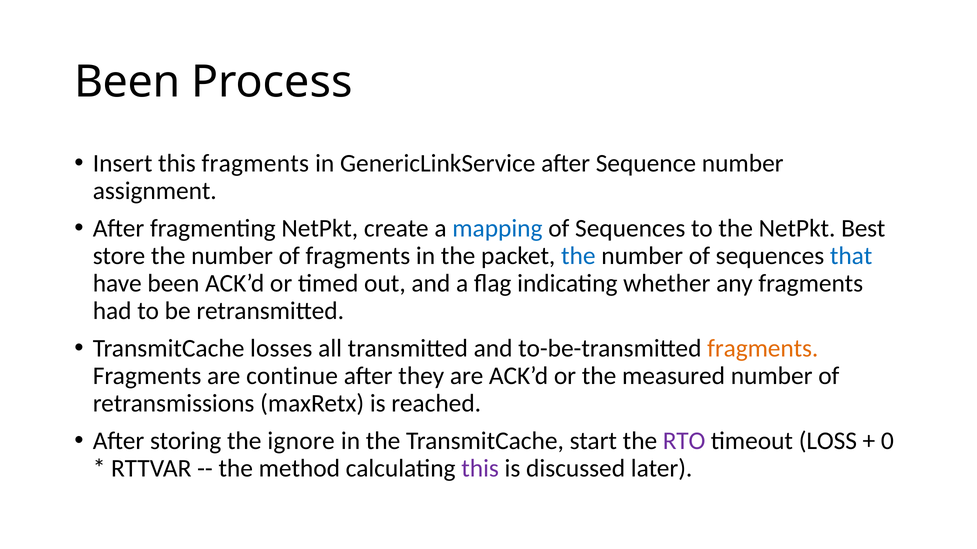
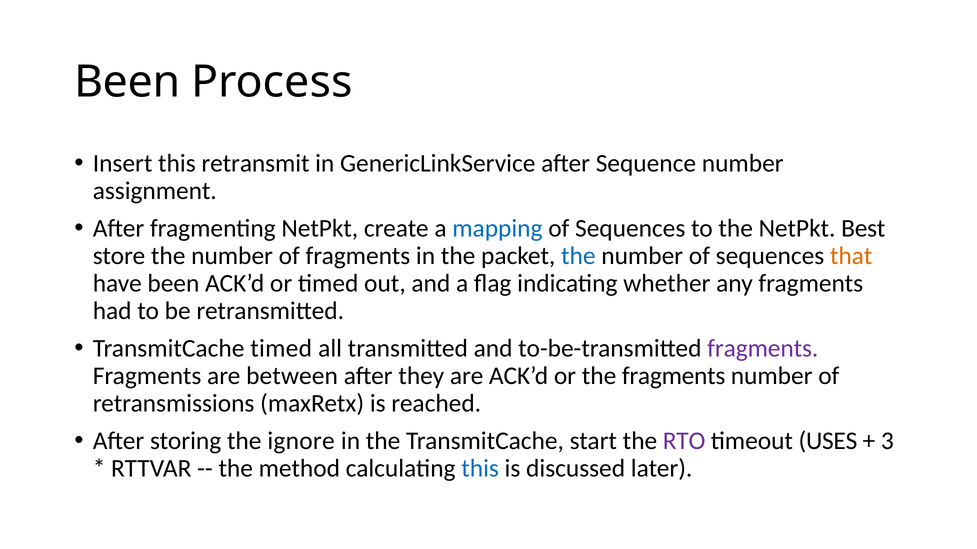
this fragments: fragments -> retransmit (255, 164)
that colour: blue -> orange (851, 256)
TransmitCache losses: losses -> timed (281, 349)
fragments colour: orange -> purple (763, 349)
continue: continue -> between (292, 376)
the measured: measured -> fragments (674, 376)
LOSS: LOSS -> USES (828, 441)
0: 0 -> 3 (887, 441)
this colour: purple -> blue (480, 469)
